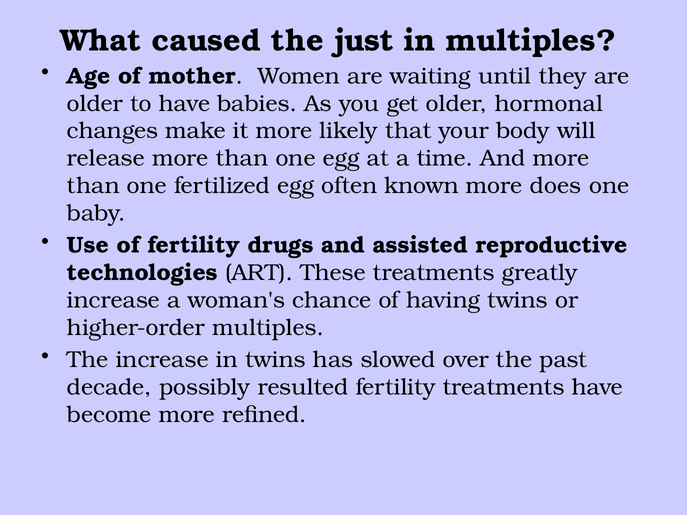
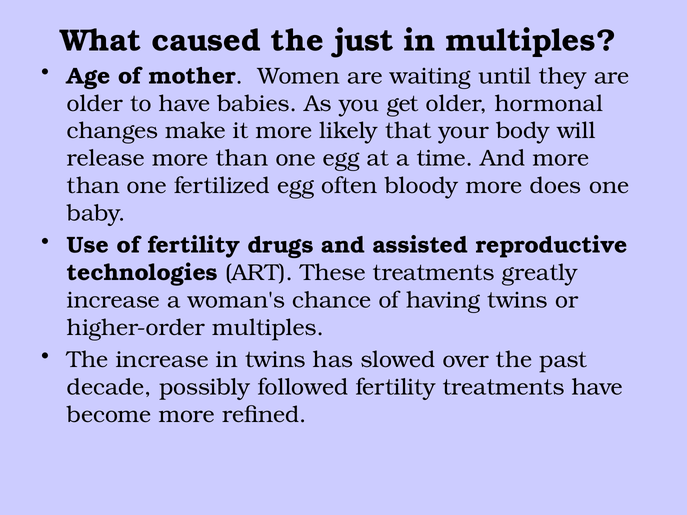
known: known -> bloody (421, 186)
resulted: resulted -> followed (303, 387)
